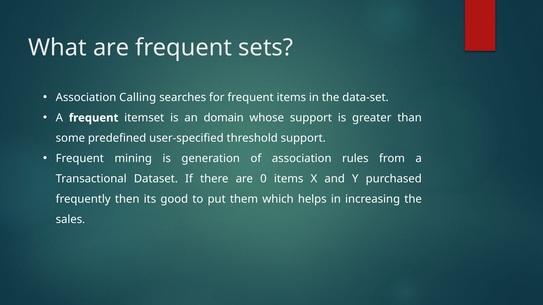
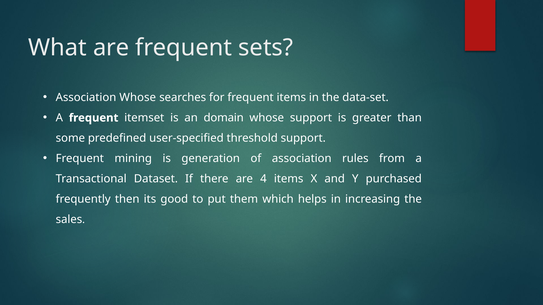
Association Calling: Calling -> Whose (138, 98)
0: 0 -> 4 (263, 179)
